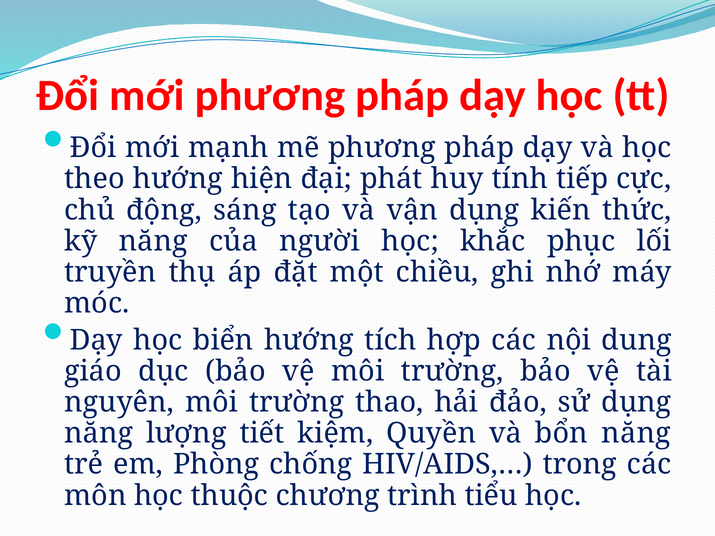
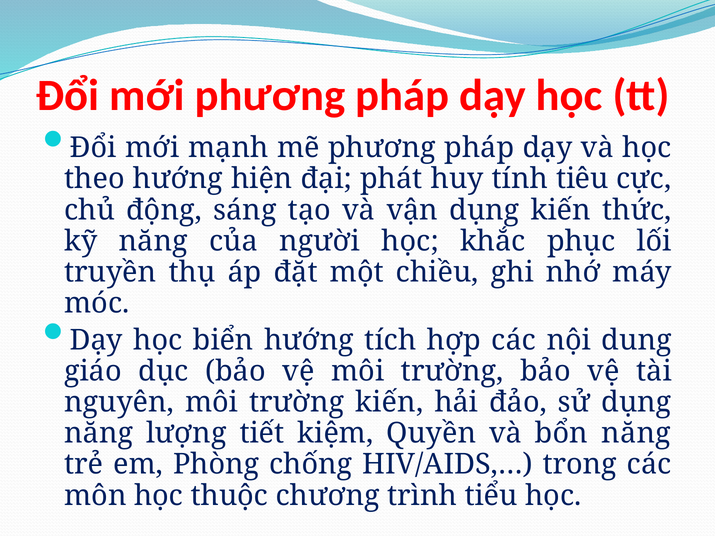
tiếp: tiếp -> tiêu (582, 179)
trường thao: thao -> kiến (389, 402)
